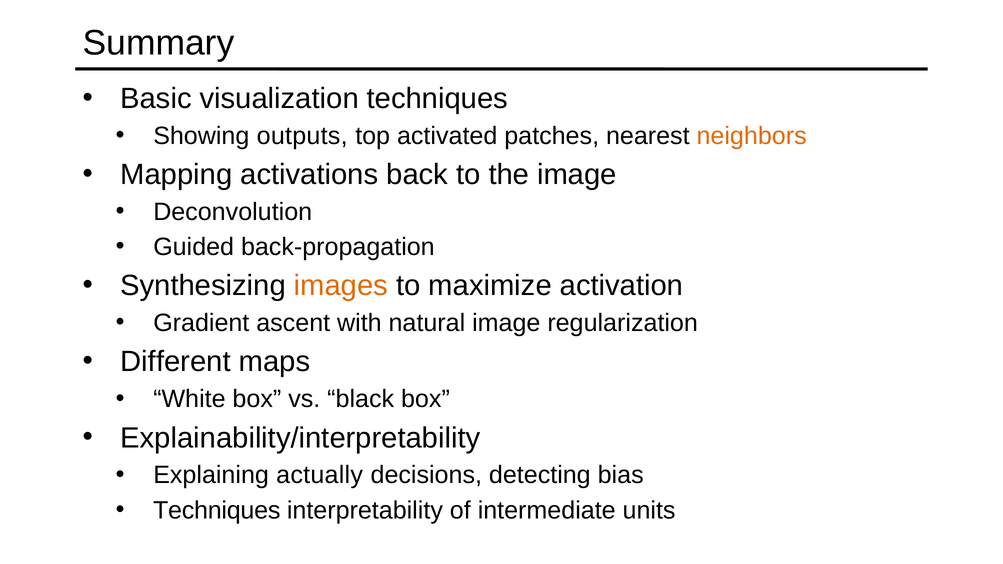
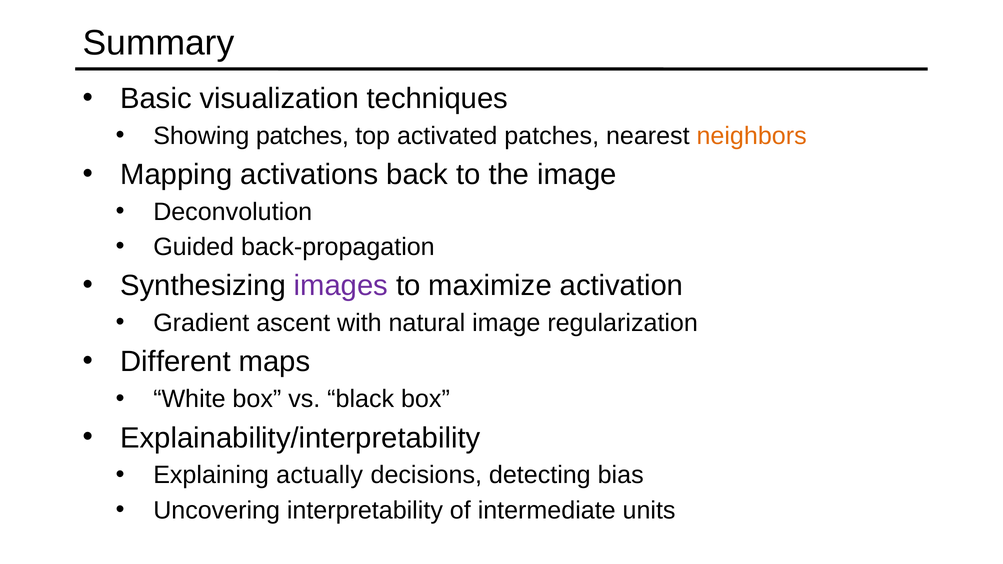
Showing outputs: outputs -> patches (302, 136)
images colour: orange -> purple (341, 286)
Techniques: Techniques -> Uncovering (217, 510)
